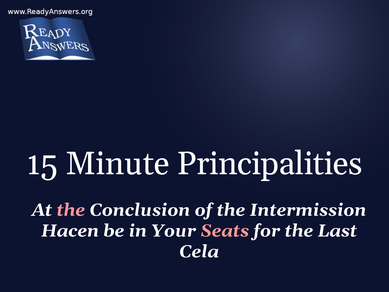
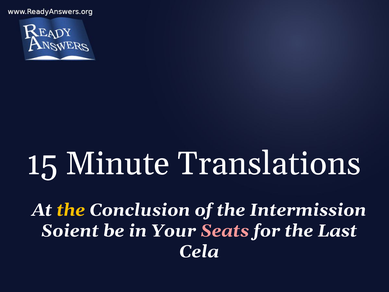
Principalities: Principalities -> Translations (269, 163)
the colour: pink -> yellow (71, 210)
Hacen: Hacen -> Soient (70, 231)
